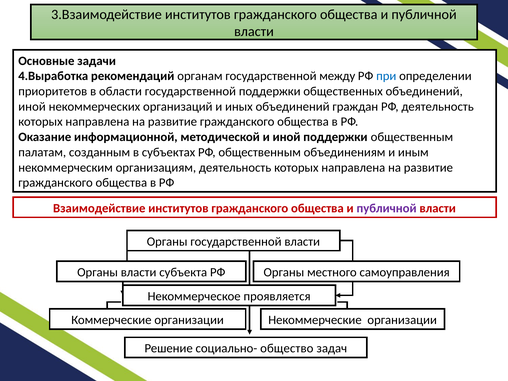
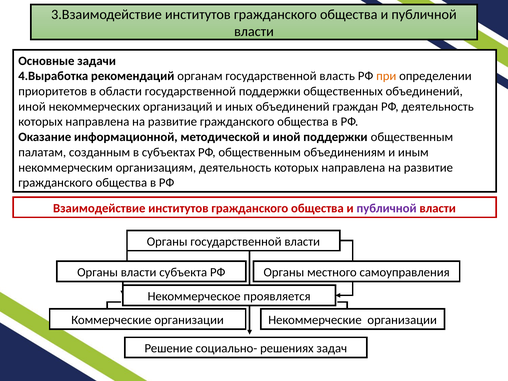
между: между -> власть (337, 76)
при colour: blue -> orange (386, 76)
общество: общество -> решениях (287, 348)
